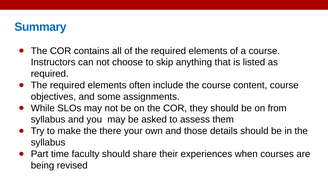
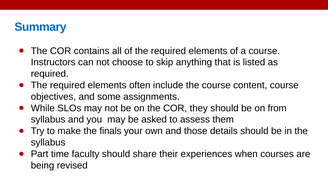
there: there -> finals (110, 131)
